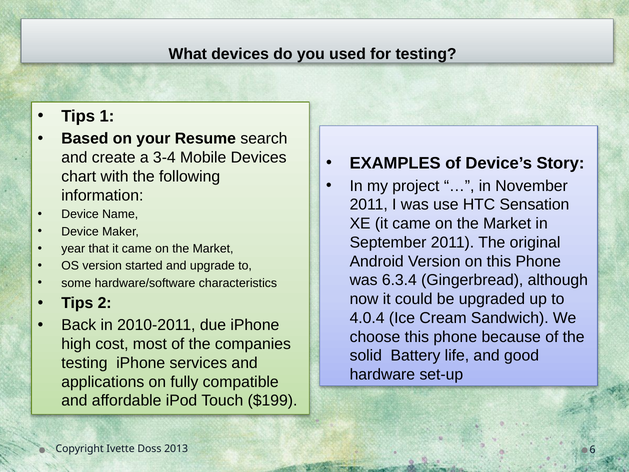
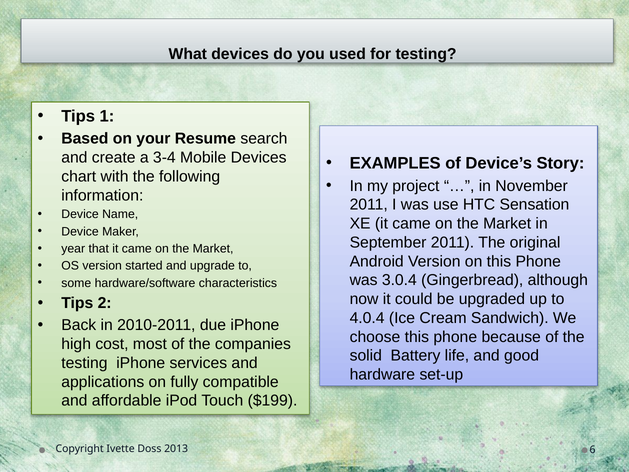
6.3.4: 6.3.4 -> 3.0.4 (399, 280)
